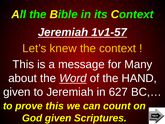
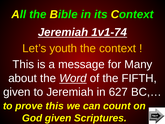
1v1-57: 1v1-57 -> 1v1-74 (109, 32)
knew: knew -> youth (63, 48)
HAND: HAND -> FIFTH (139, 78)
